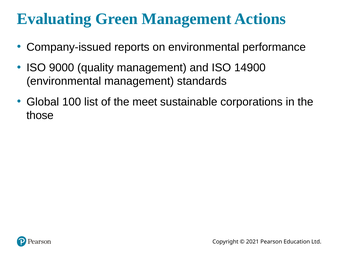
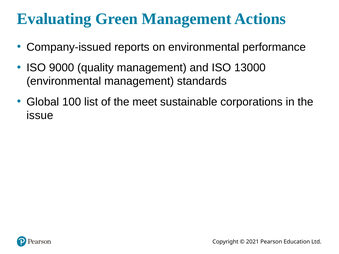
14900: 14900 -> 13000 (250, 68)
those: those -> issue (40, 115)
